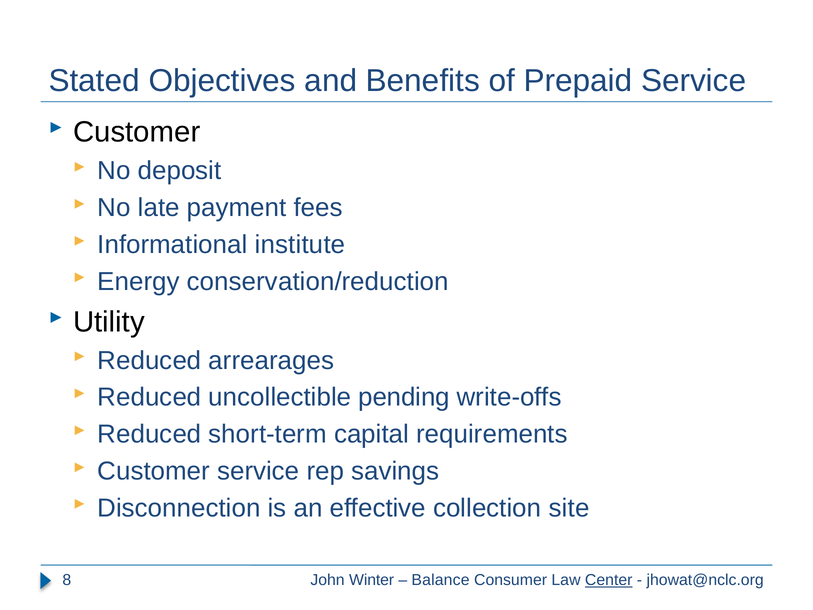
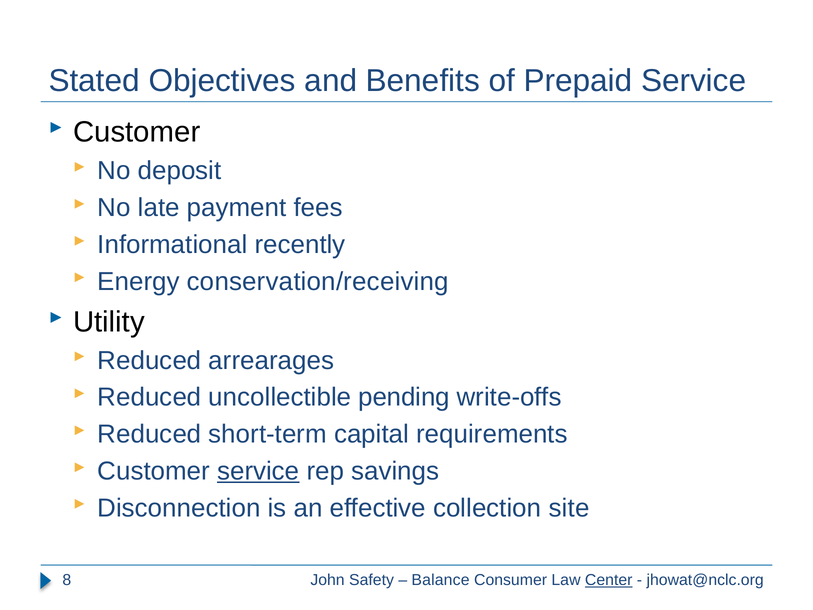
institute: institute -> recently (300, 245)
conservation/reduction: conservation/reduction -> conservation/receiving (318, 281)
service underline: none -> present (258, 471)
Winter: Winter -> Safety (372, 580)
